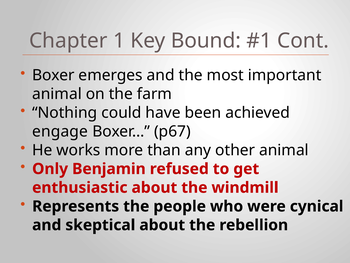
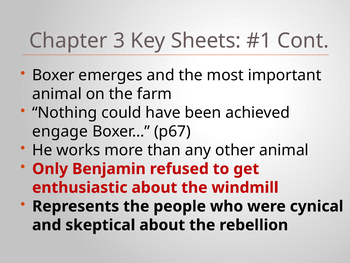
1: 1 -> 3 (119, 41)
Bound: Bound -> Sheets (206, 41)
